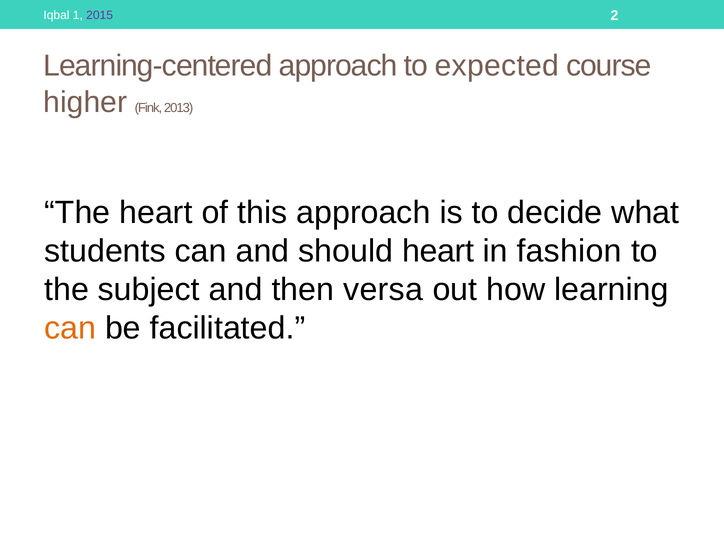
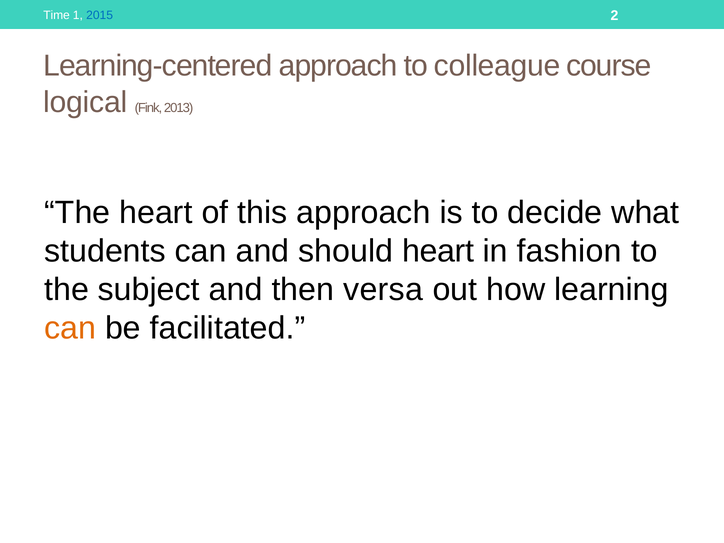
Iqbal: Iqbal -> Time (57, 15)
2015 colour: purple -> blue (100, 15)
expected: expected -> colleague (497, 66)
higher: higher -> logical (85, 102)
